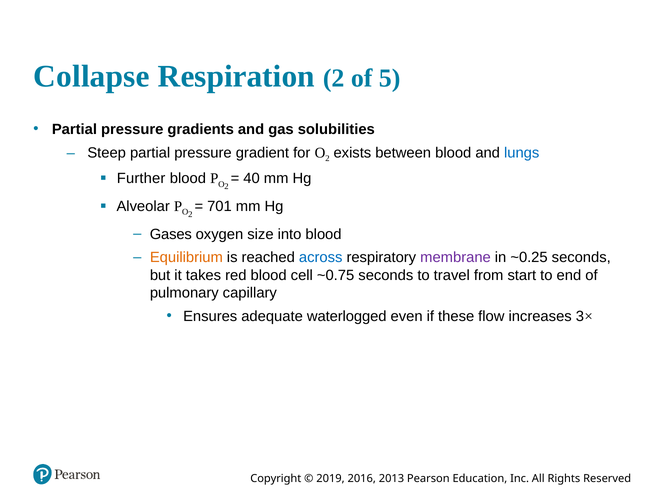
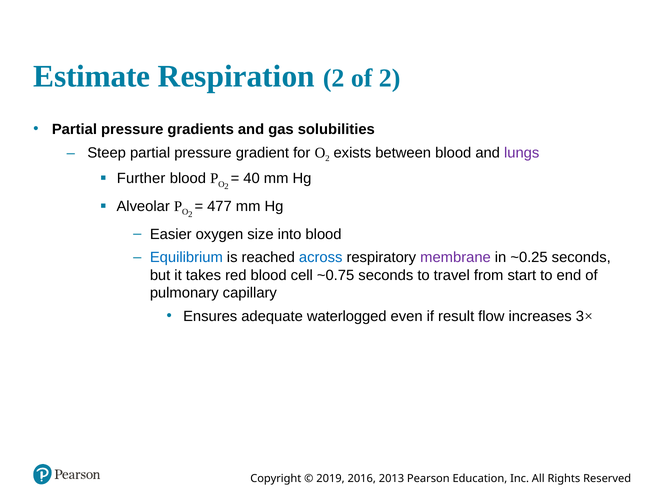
Collapse: Collapse -> Estimate (92, 76)
of 5: 5 -> 2 (390, 78)
lungs colour: blue -> purple (522, 153)
701: 701 -> 477 (219, 207)
Gases: Gases -> Easier (171, 235)
Equilibrium colour: orange -> blue (186, 258)
these: these -> result (456, 317)
